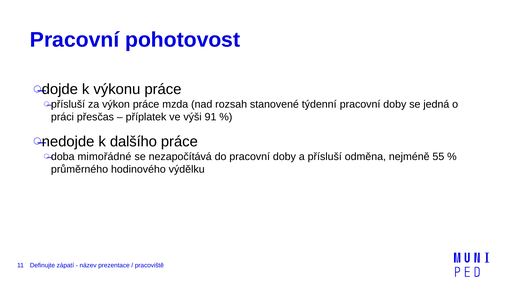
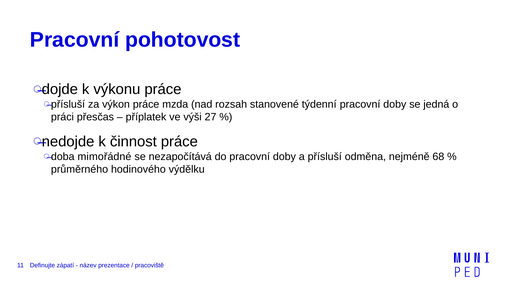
91: 91 -> 27 (211, 117)
dalšího: dalšího -> činnost (133, 141)
55: 55 -> 68 (438, 156)
